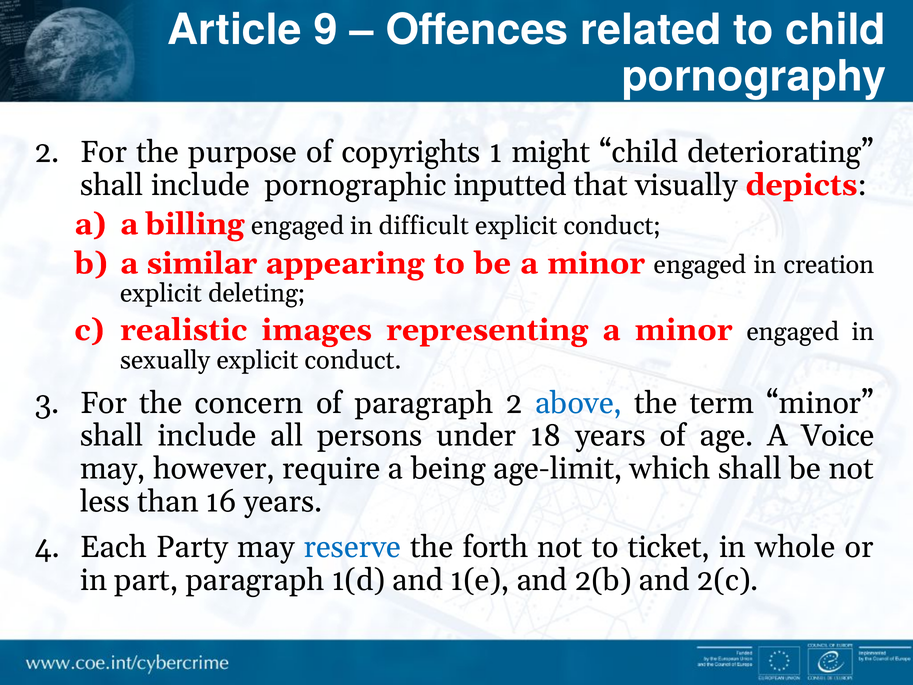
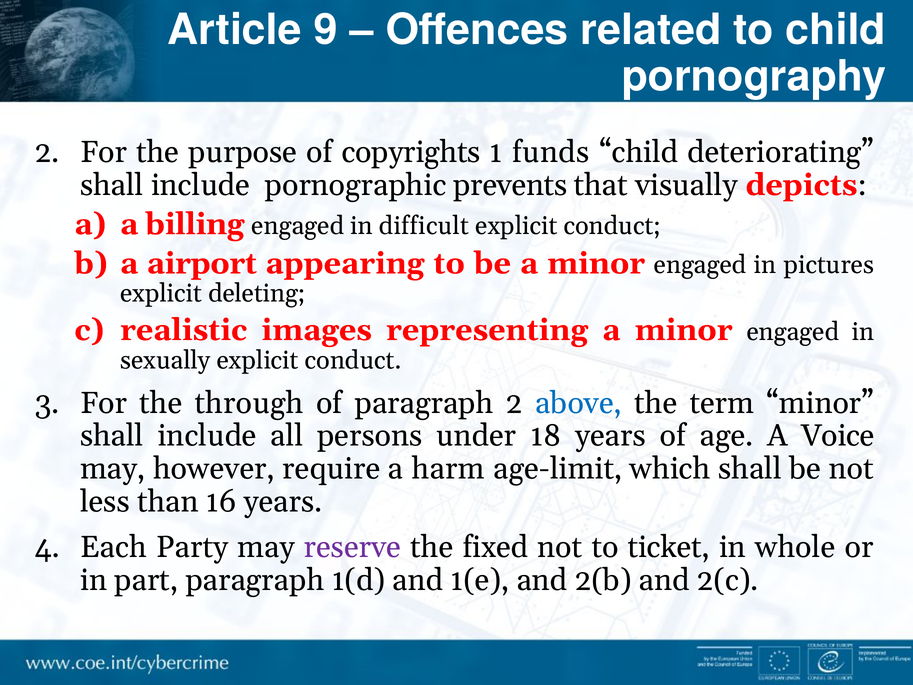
might: might -> funds (551, 152)
inputted: inputted -> prevents (510, 185)
similar: similar -> airport (202, 263)
creation: creation -> pictures (829, 265)
concern: concern -> through (249, 403)
being: being -> harm (448, 469)
reserve colour: blue -> purple (352, 547)
forth: forth -> fixed (496, 547)
